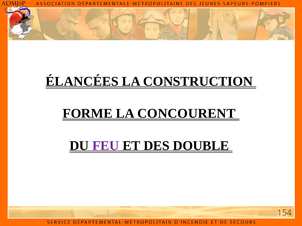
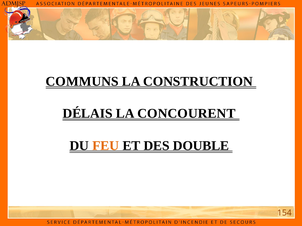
ÉLANCÉES: ÉLANCÉES -> COMMUNS (82, 82)
FORME: FORME -> DÉLAIS (88, 114)
FEU colour: purple -> orange (106, 146)
